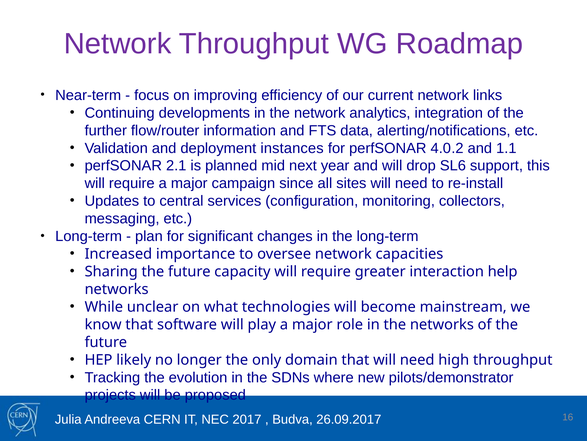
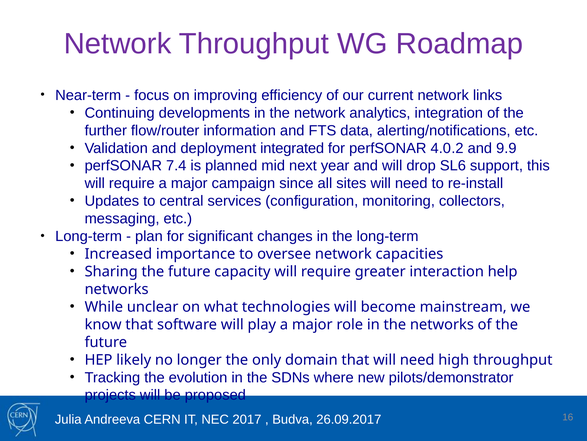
instances: instances -> integrated (292, 148)
1.1: 1.1 -> 9.9 (506, 148)
2.1: 2.1 -> 7.4 (176, 166)
